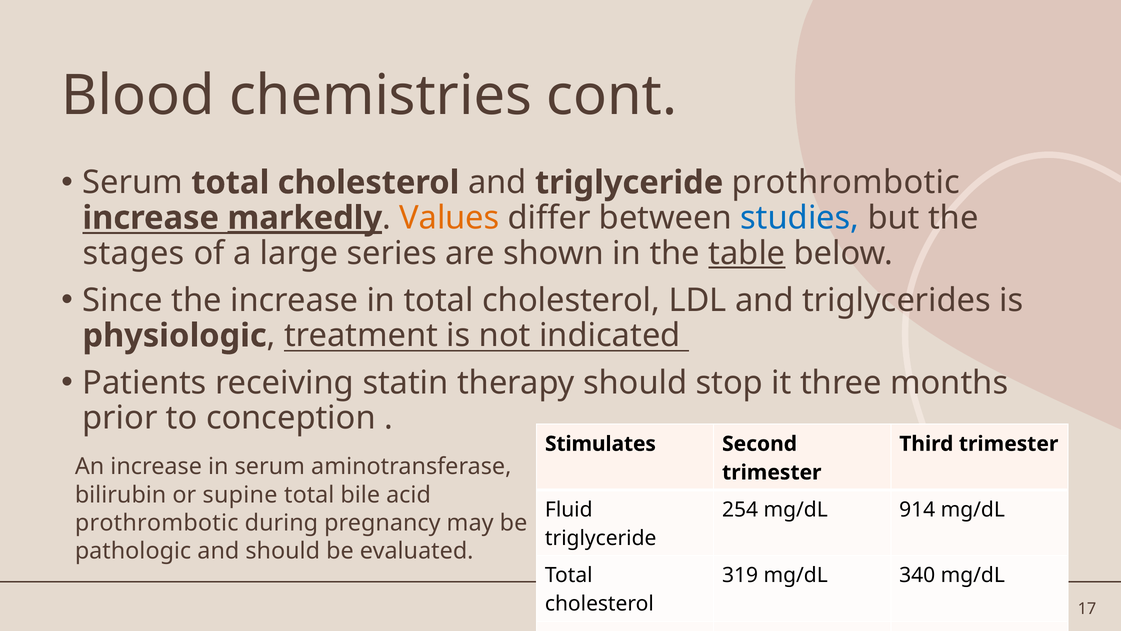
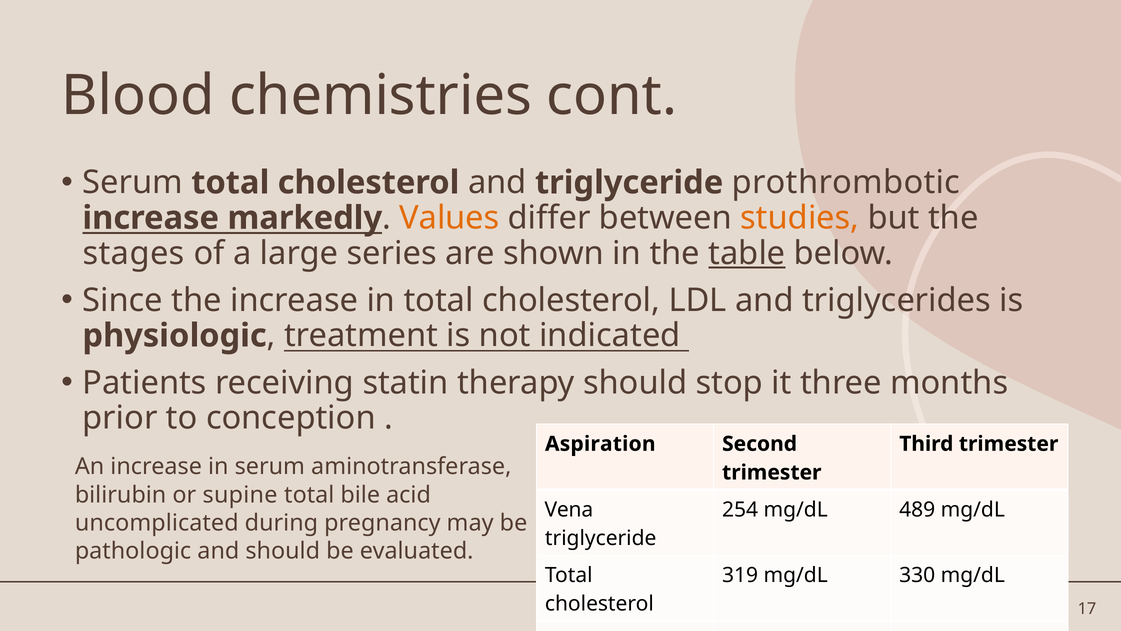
markedly underline: present -> none (305, 218)
studies colour: blue -> orange (800, 218)
Stimulates: Stimulates -> Aspiration (600, 444)
Fluid: Fluid -> Vena (569, 509)
914: 914 -> 489 (917, 509)
prothrombotic: prothrombotic -> uncomplicated (157, 522)
340: 340 -> 330 (917, 575)
